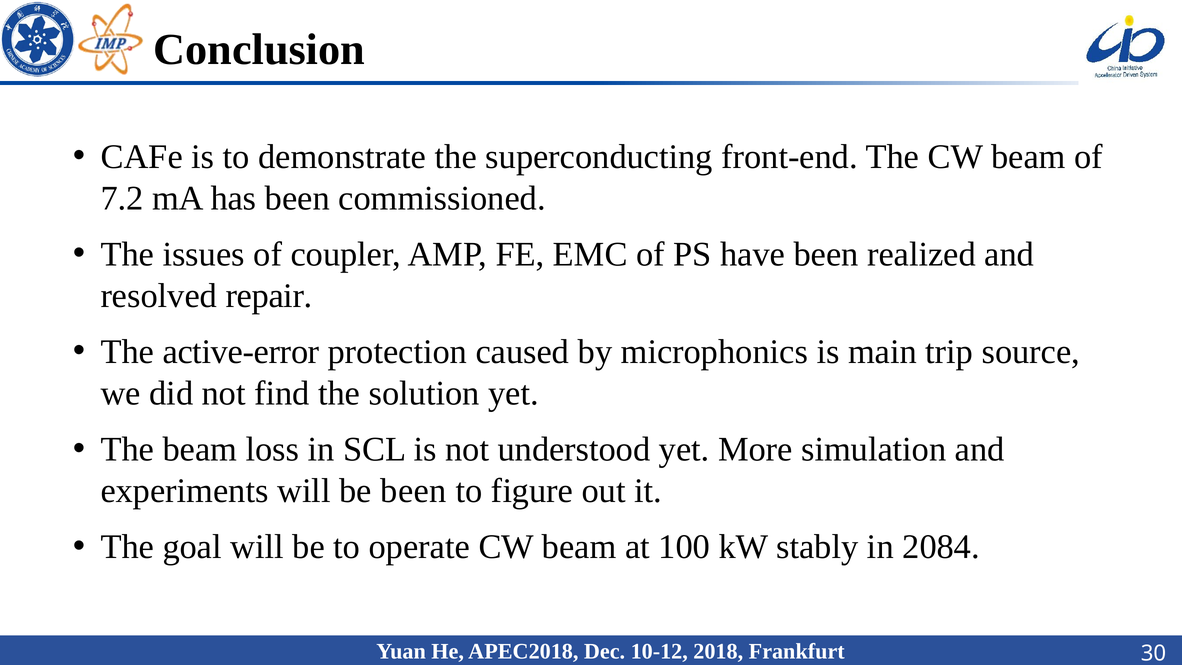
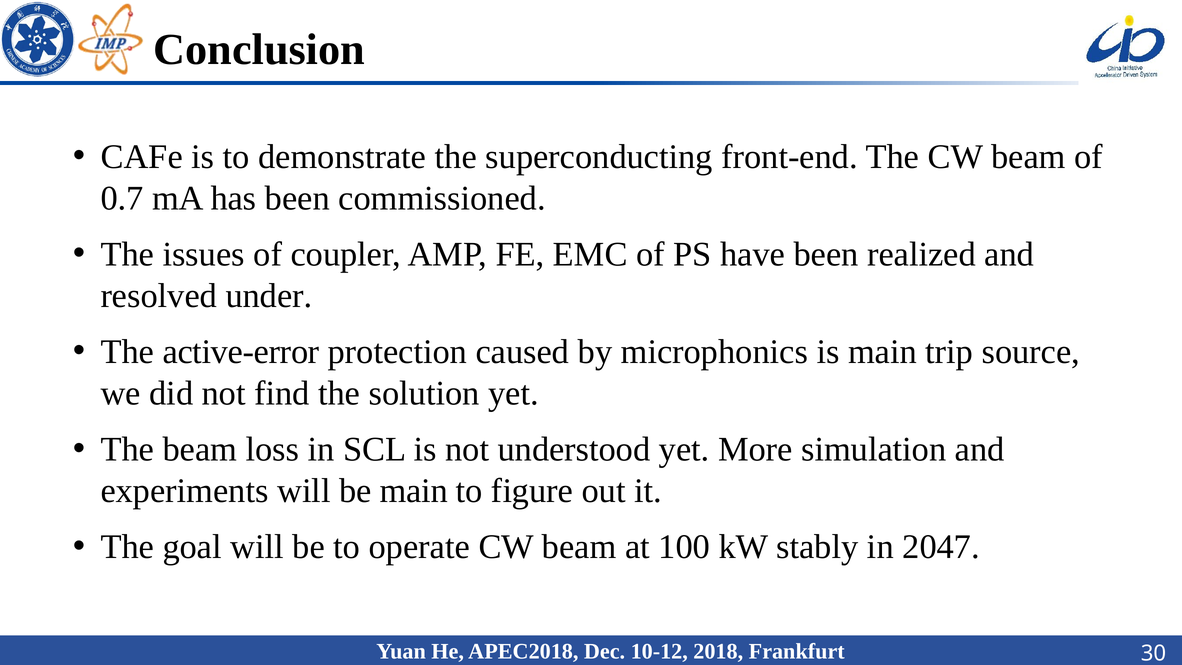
7.2: 7.2 -> 0.7 (122, 198)
repair: repair -> under (269, 296)
be been: been -> main (414, 491)
2084: 2084 -> 2047 (941, 547)
